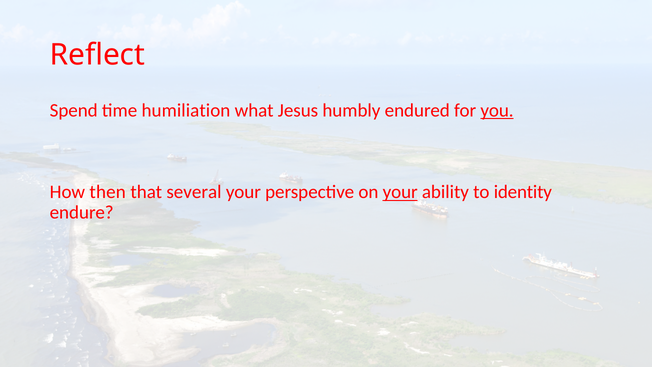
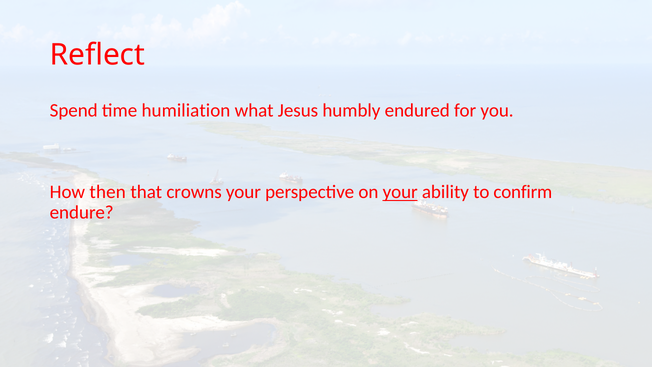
you underline: present -> none (497, 110)
several: several -> crowns (194, 192)
identity: identity -> confirm (523, 192)
